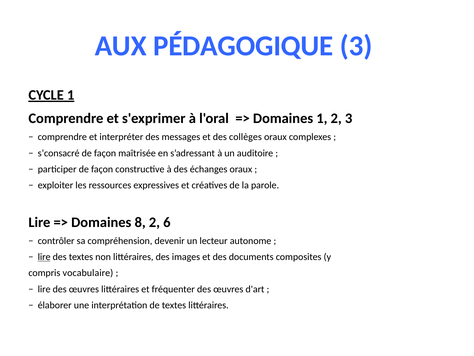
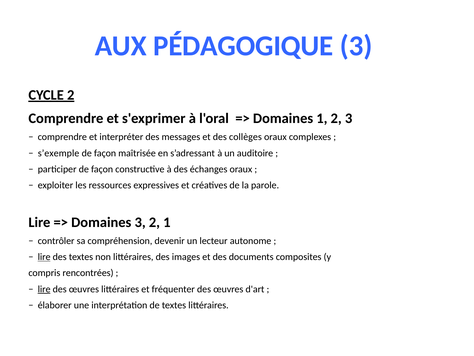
CYCLE 1: 1 -> 2 (71, 95)
s’consacré: s’consacré -> s’exemple (59, 153)
Domaines 8: 8 -> 3 (140, 222)
2 6: 6 -> 1 (167, 222)
vocabulaire: vocabulaire -> rencontrées (88, 273)
lire underline: none -> present (44, 289)
